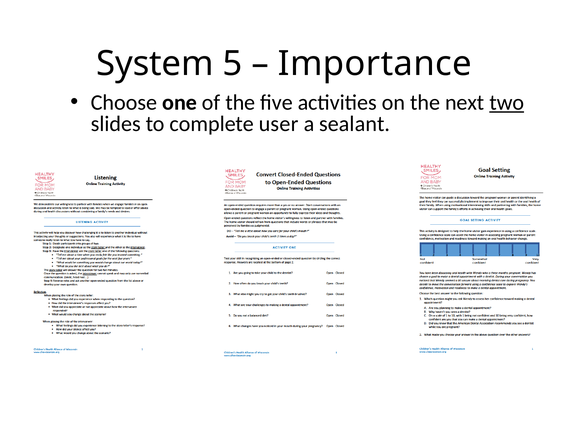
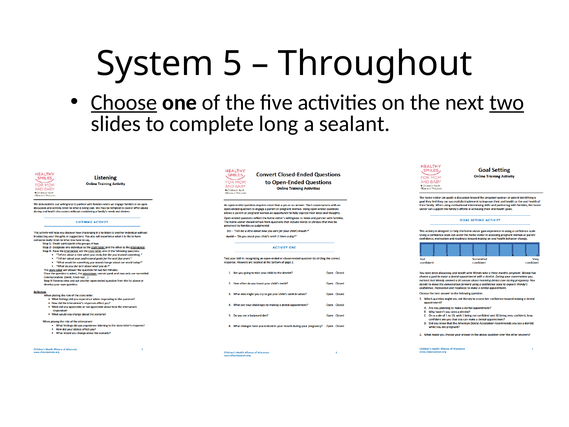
Importance: Importance -> Throughout (375, 64)
Choose underline: none -> present (124, 102)
user: user -> long (279, 124)
